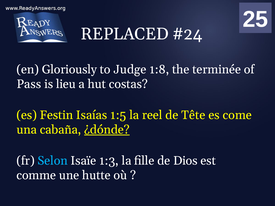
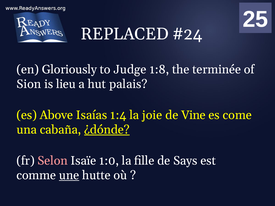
Pass: Pass -> Sion (29, 84)
costas: costas -> palais (128, 84)
Festin: Festin -> Above (56, 115)
1:5: 1:5 -> 1:4 (118, 115)
reel: reel -> joie (152, 115)
Tête: Tête -> Vine (193, 115)
Selon colour: light blue -> pink (53, 161)
1:3: 1:3 -> 1:0 (109, 161)
Dios: Dios -> Says (185, 161)
une underline: none -> present (69, 175)
